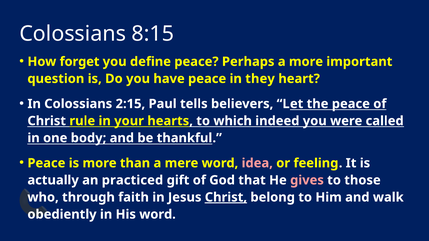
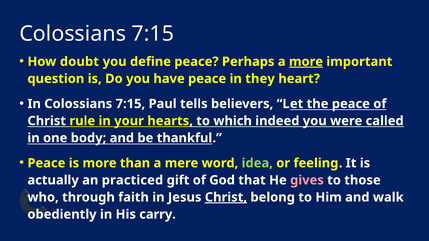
8:15: 8:15 -> 7:15 (153, 34)
forget: forget -> doubt (79, 62)
more underline: none -> present (306, 62)
In Colossians 2:15: 2:15 -> 7:15 (130, 104)
idea colour: pink -> light green (257, 163)
His word: word -> carry (158, 215)
